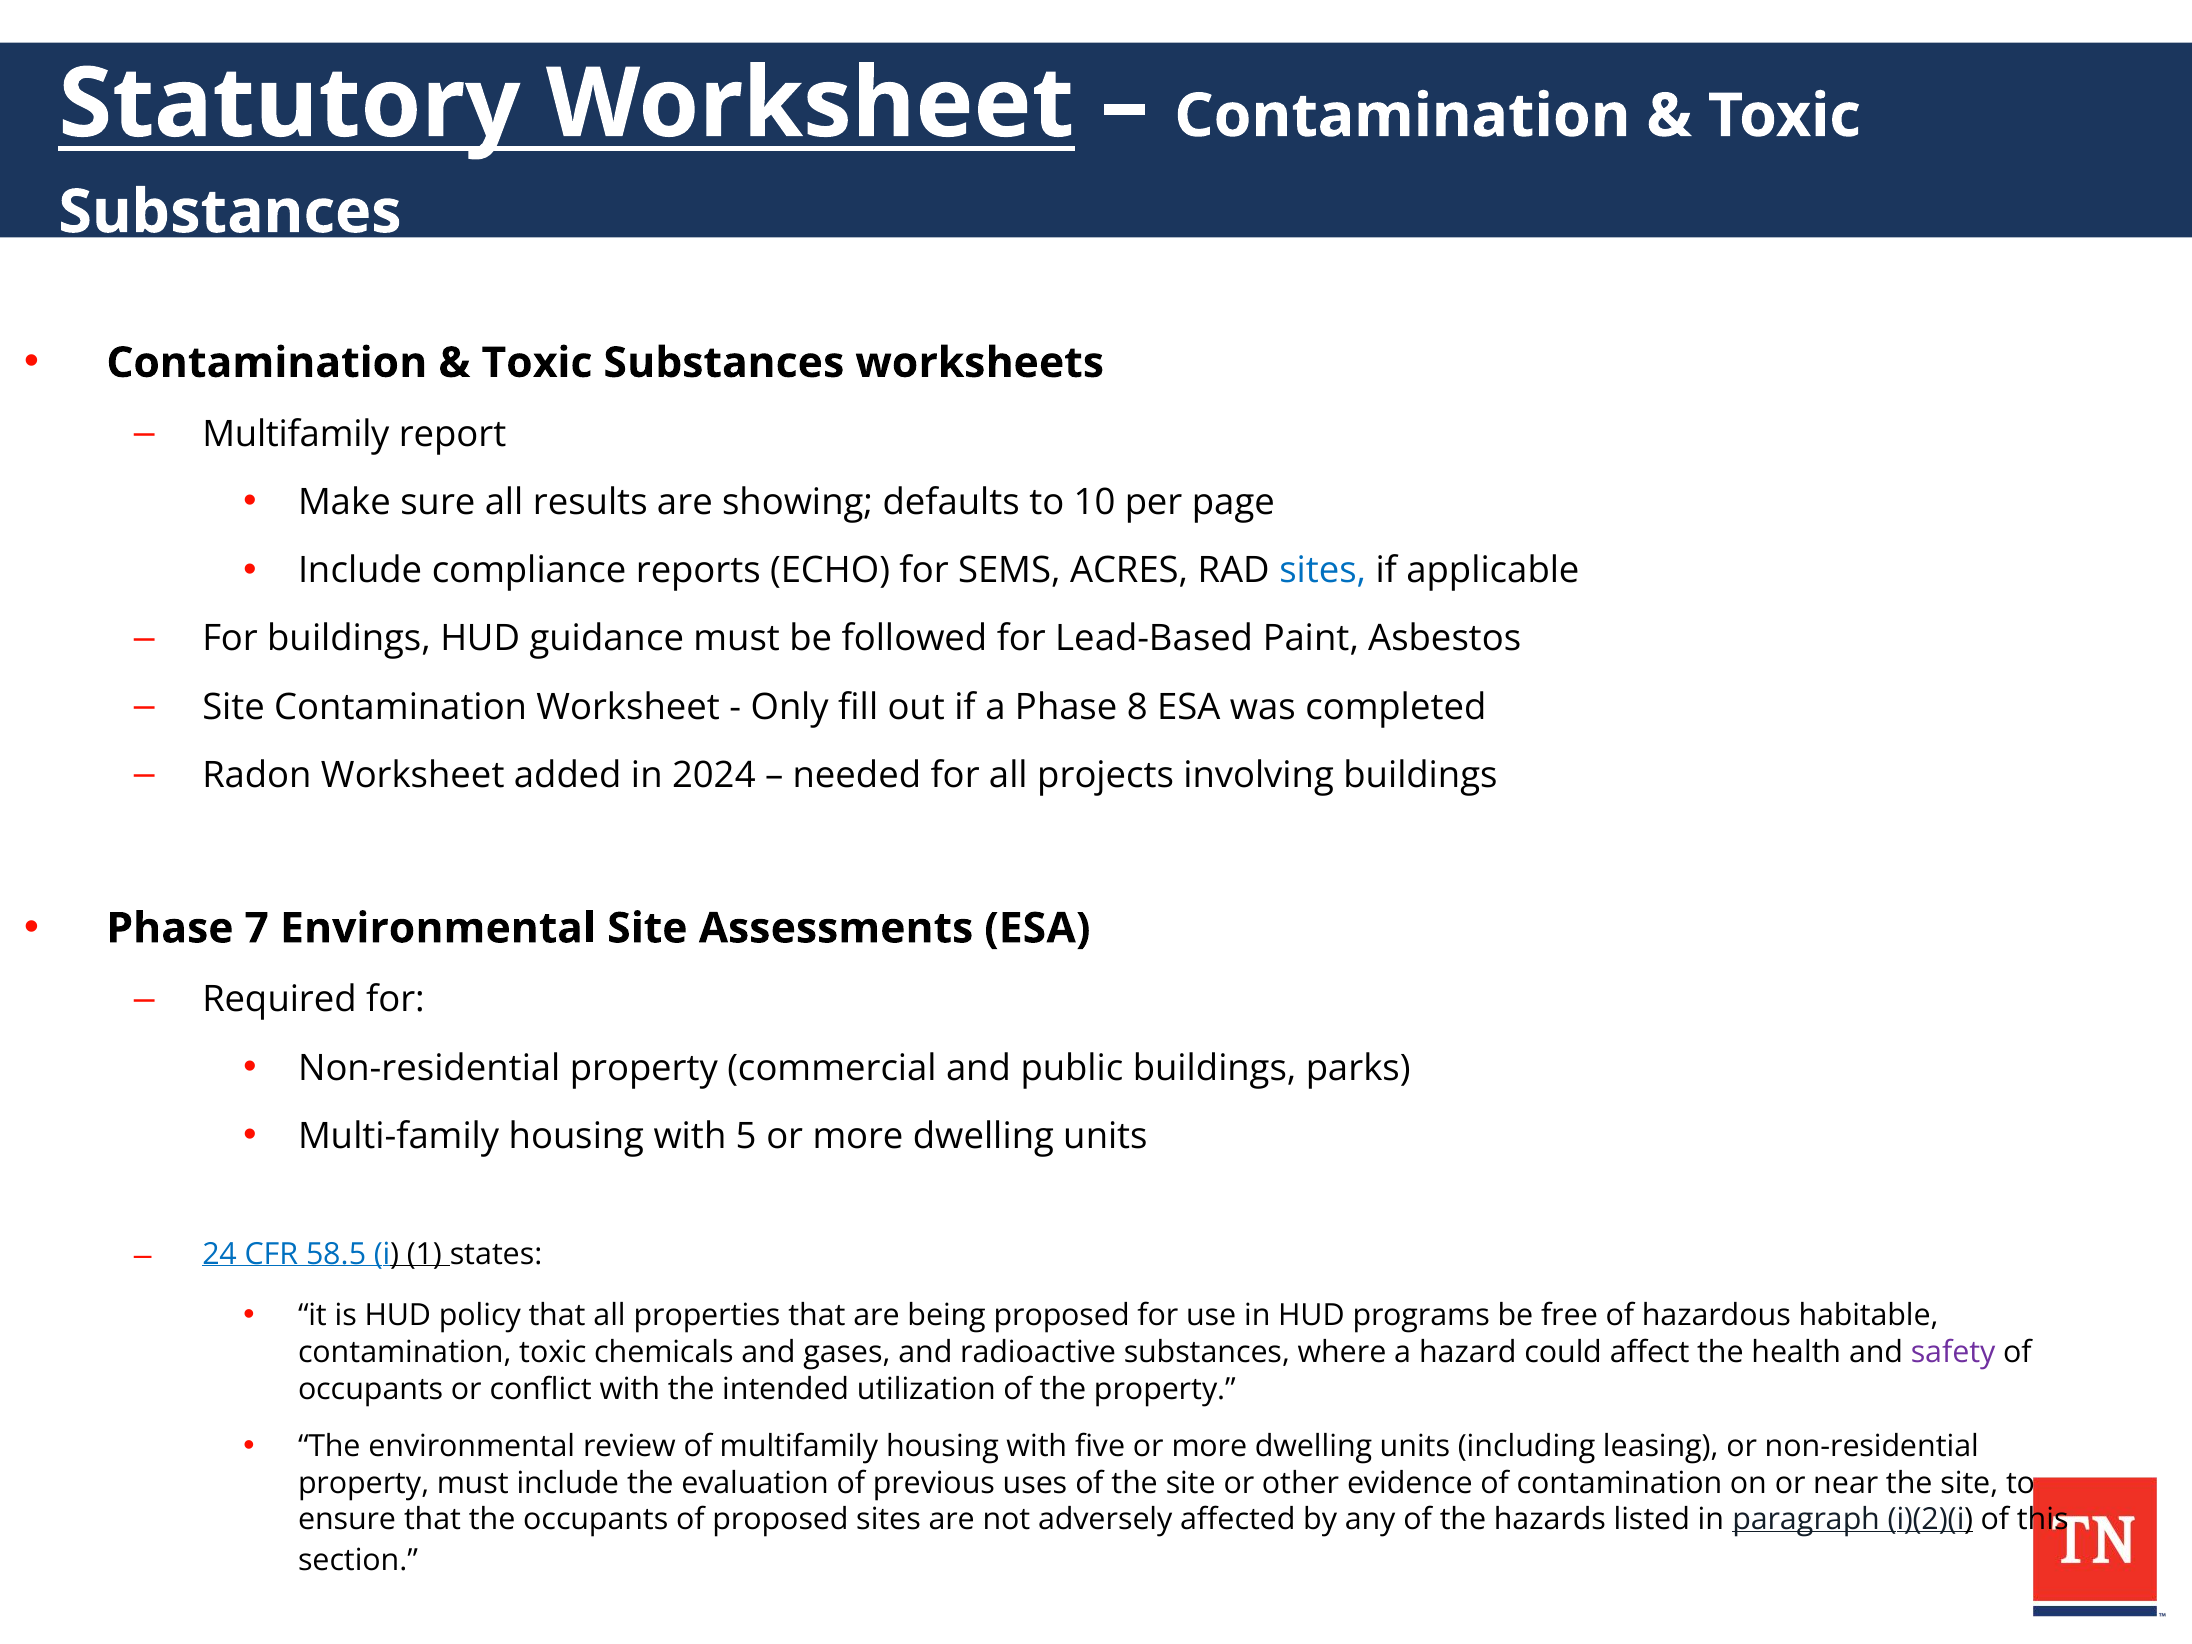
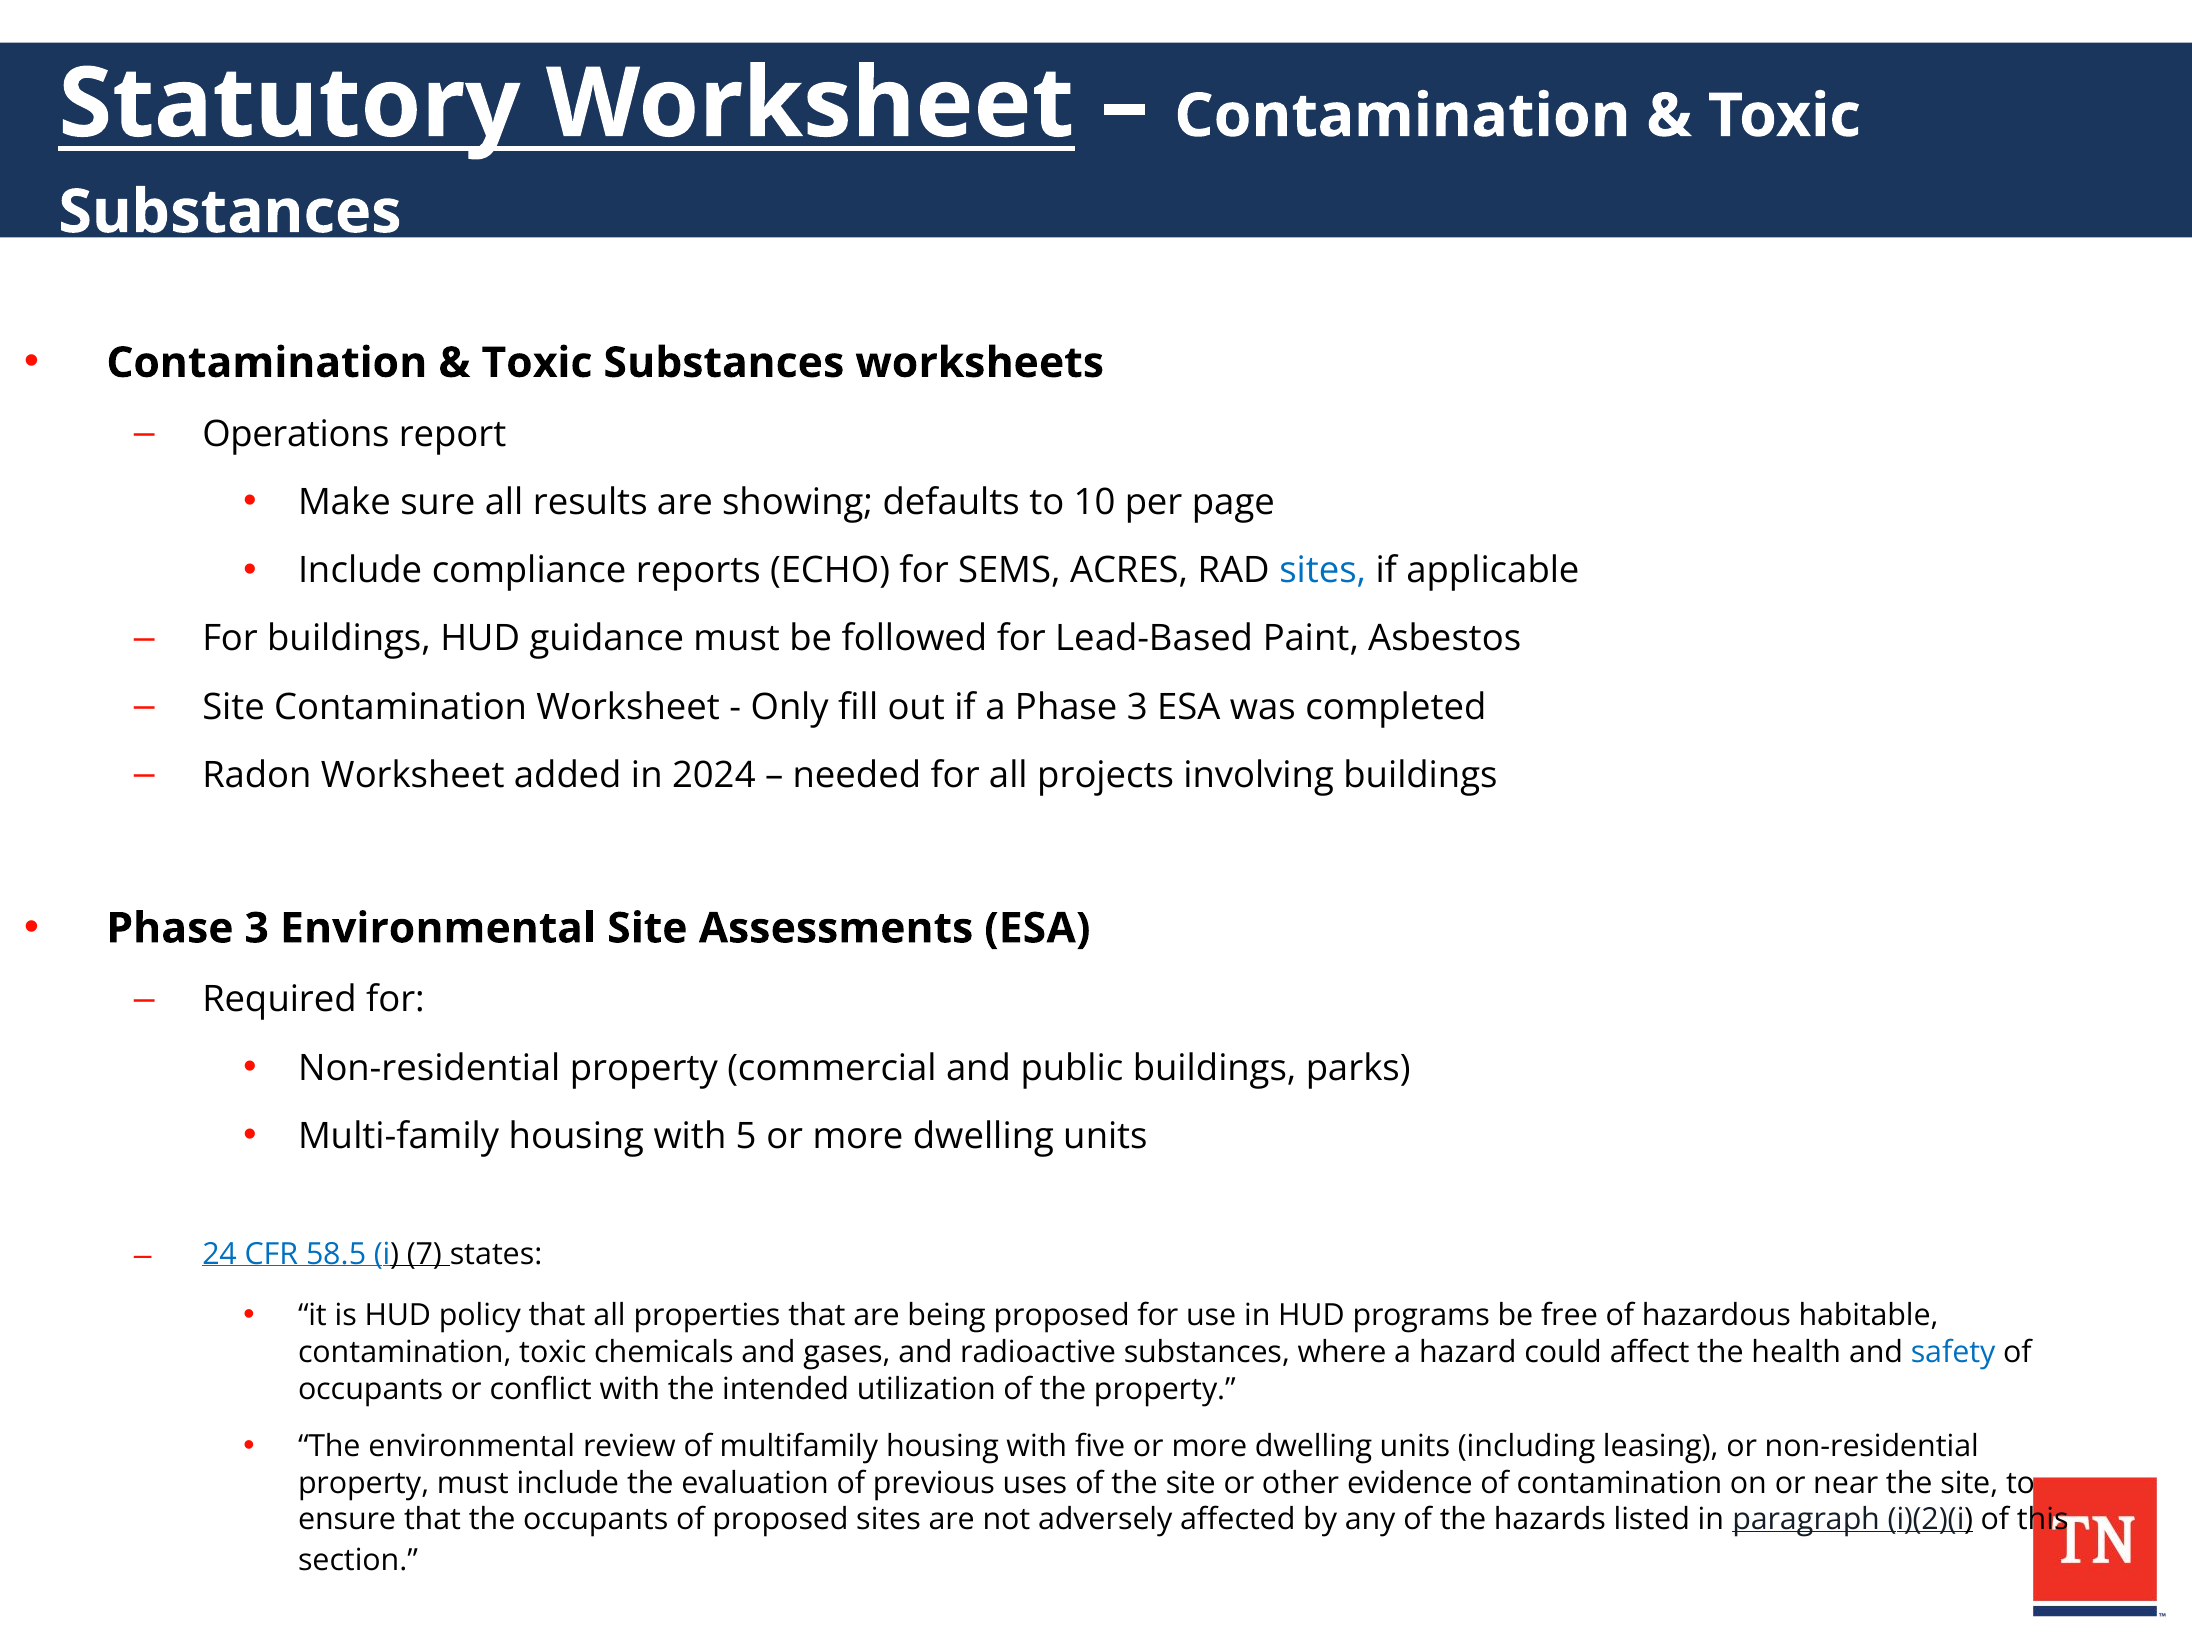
Multifamily: Multifamily -> Operations (296, 434)
a Phase 8: 8 -> 3 (1137, 707)
7: 7 -> 3 (257, 928)
1: 1 -> 7 (424, 1254)
safety colour: purple -> blue (1953, 1353)
